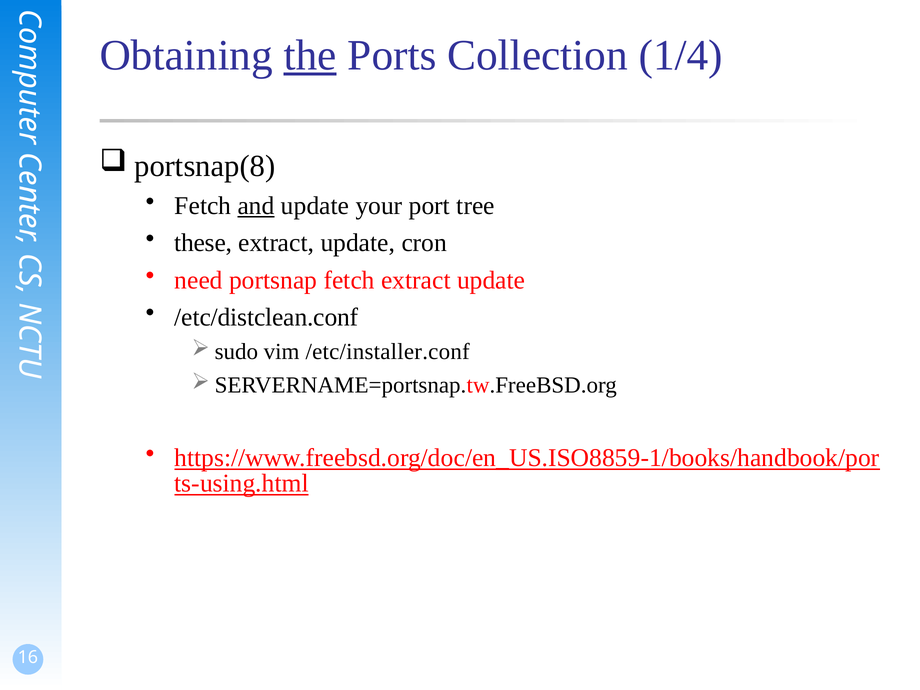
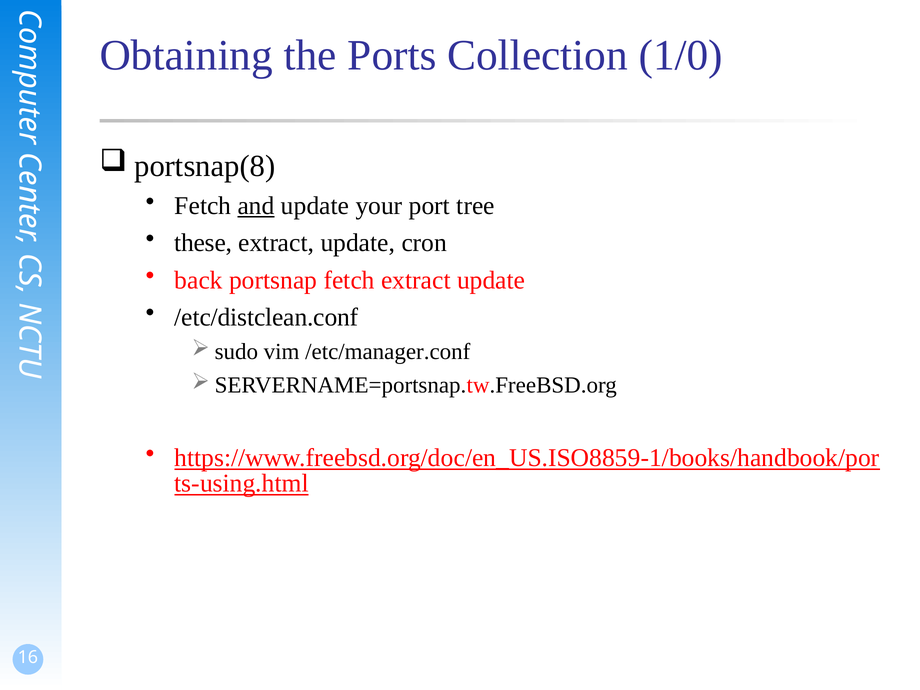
the underline: present -> none (310, 55)
1/4: 1/4 -> 1/0 (681, 55)
need: need -> back (199, 280)
/etc/installer.conf: /etc/installer.conf -> /etc/manager.conf (388, 352)
